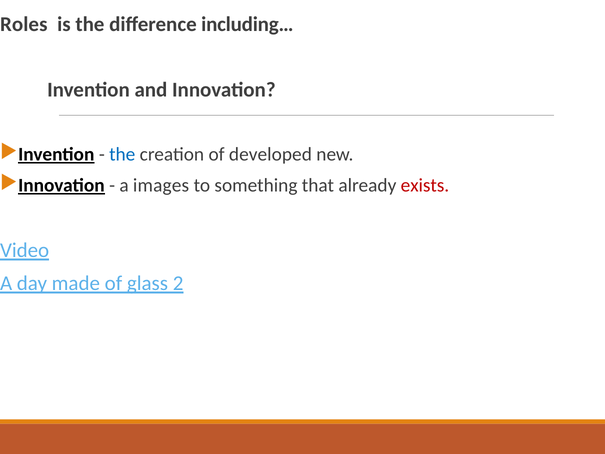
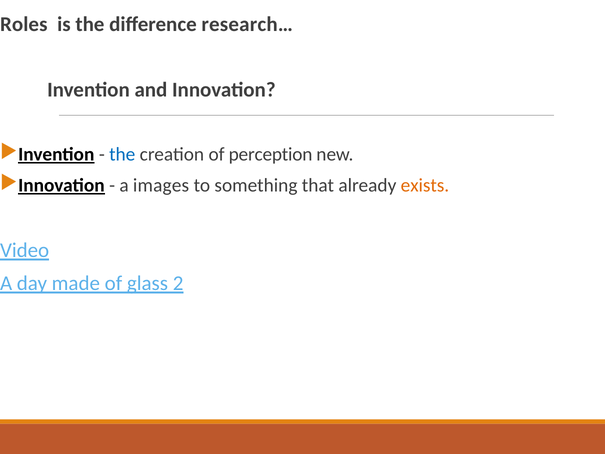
including…: including… -> research… (247, 24)
developed: developed -> perception (271, 154)
exists colour: red -> orange (425, 185)
